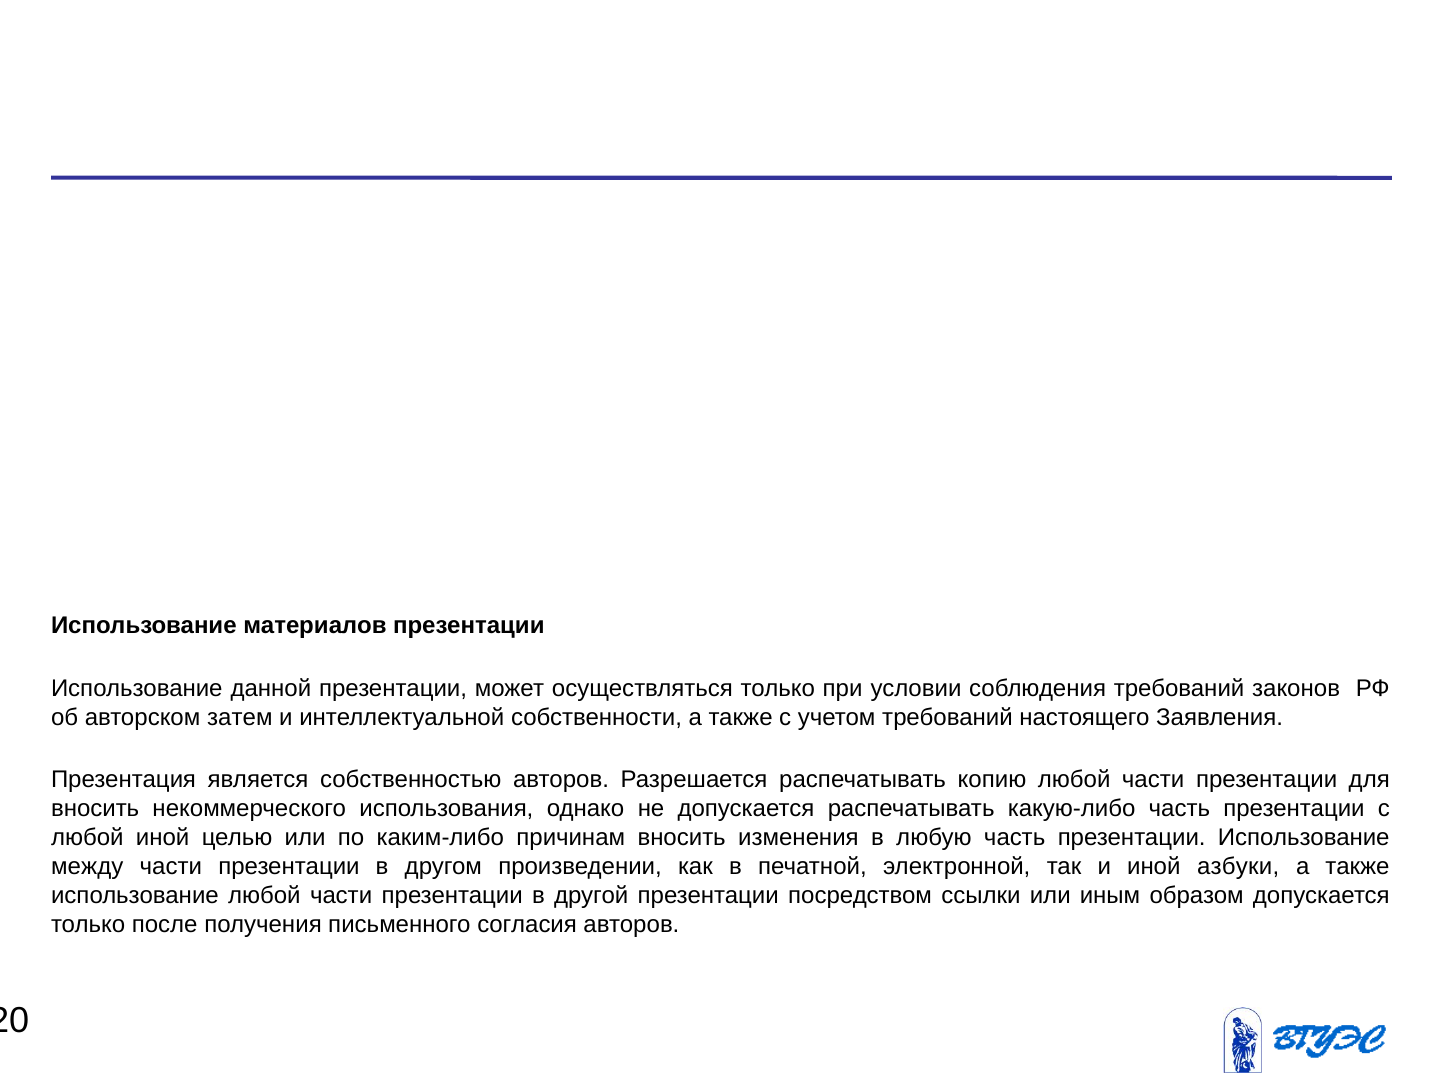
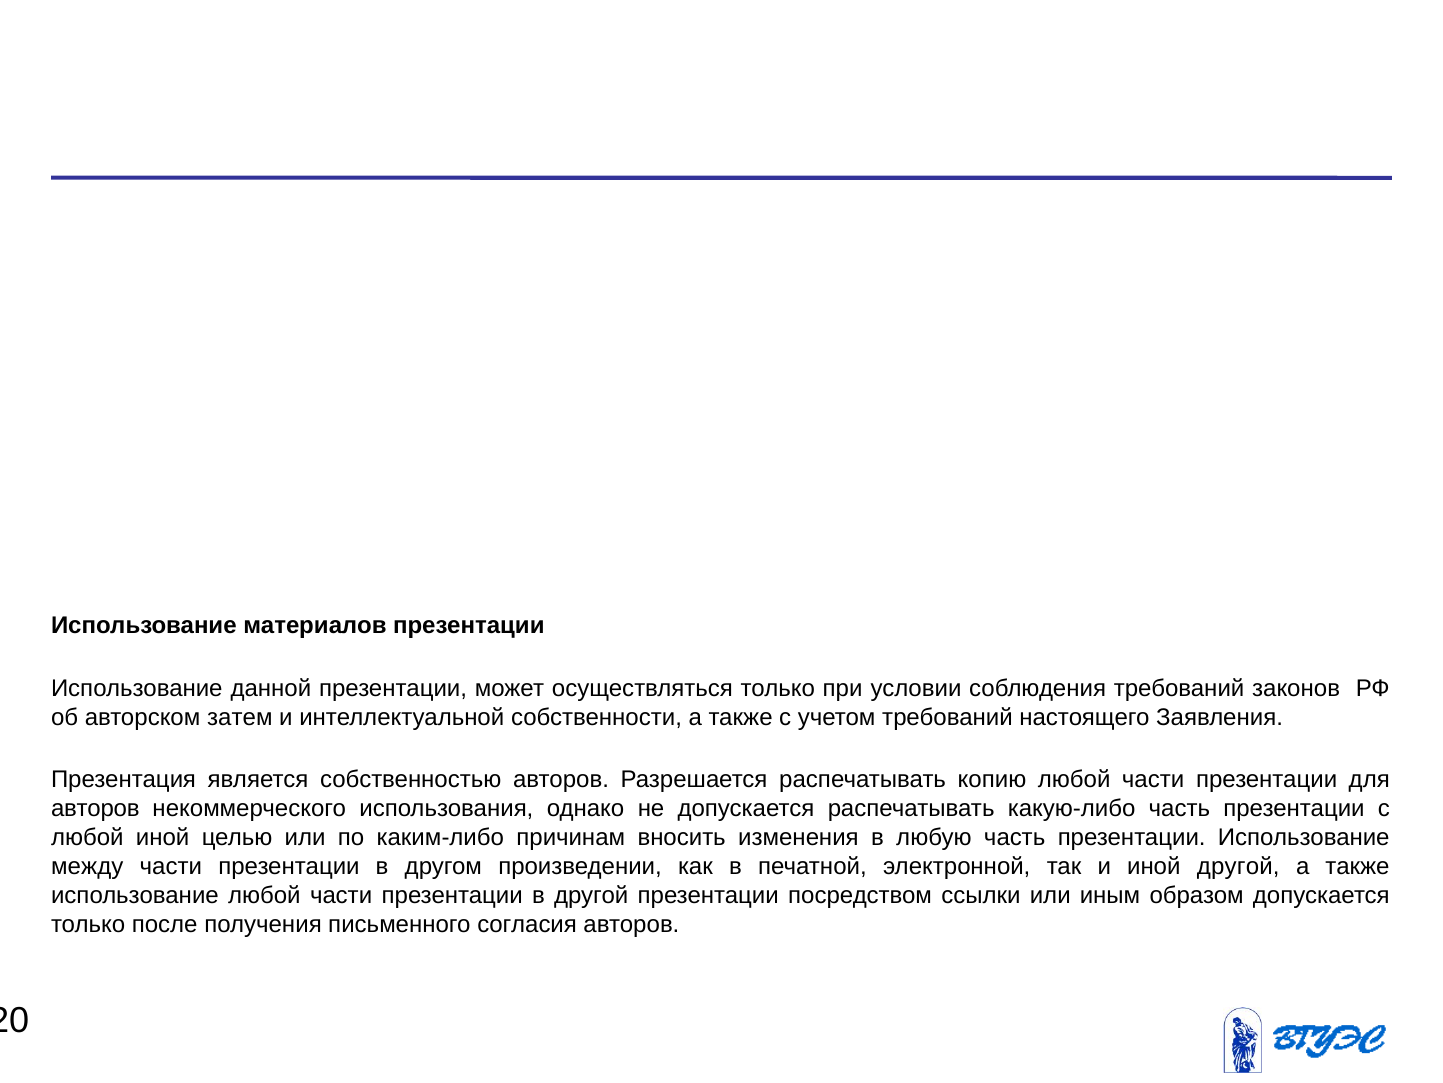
вносить: вносить -> авторов (95, 808)
иной азбуки: азбуки -> другой (1238, 866)
